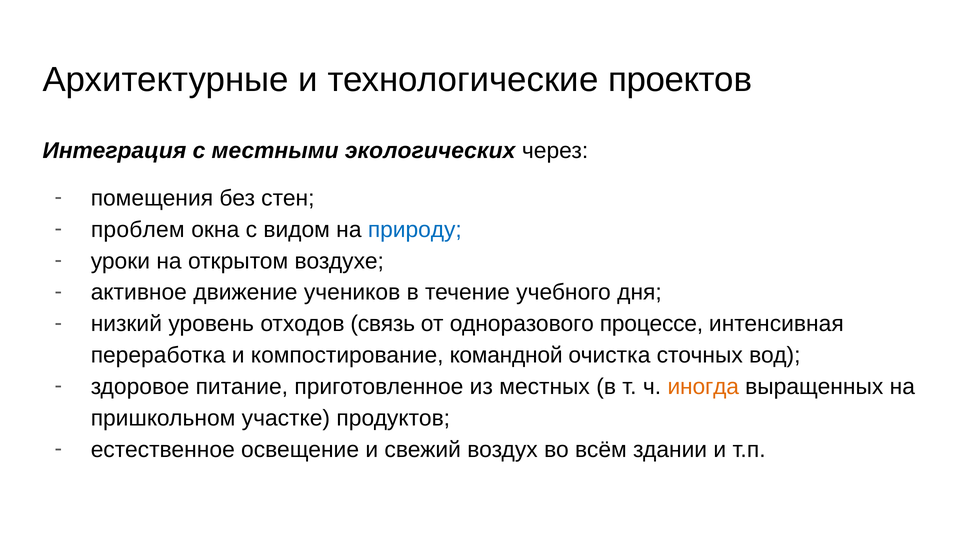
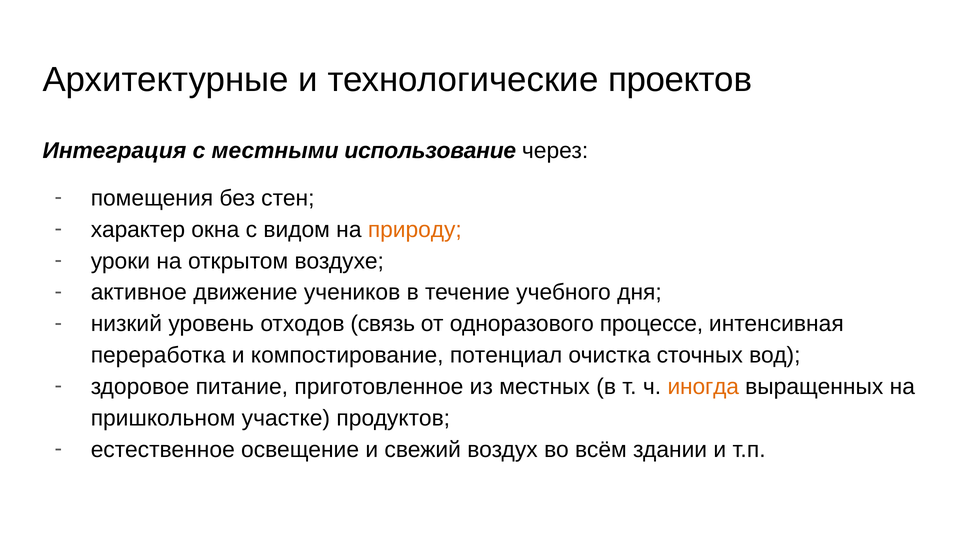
экологических: экологических -> использование (430, 151)
проблем: проблем -> характер (138, 230)
природу colour: blue -> orange (415, 230)
командной: командной -> потенциал (506, 355)
